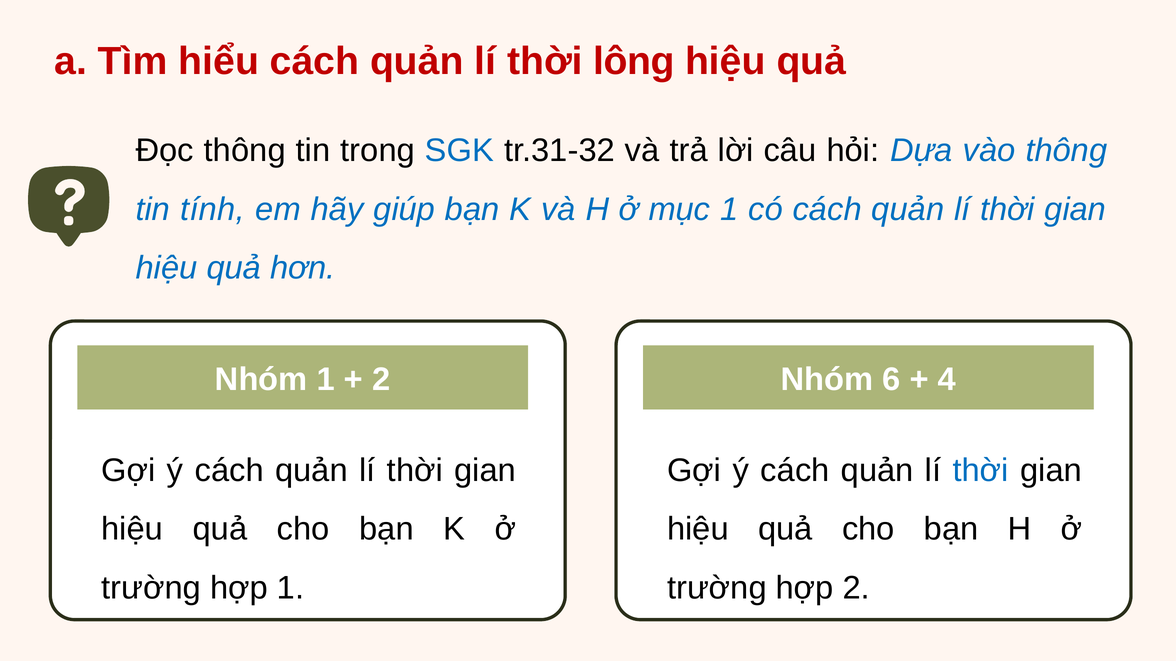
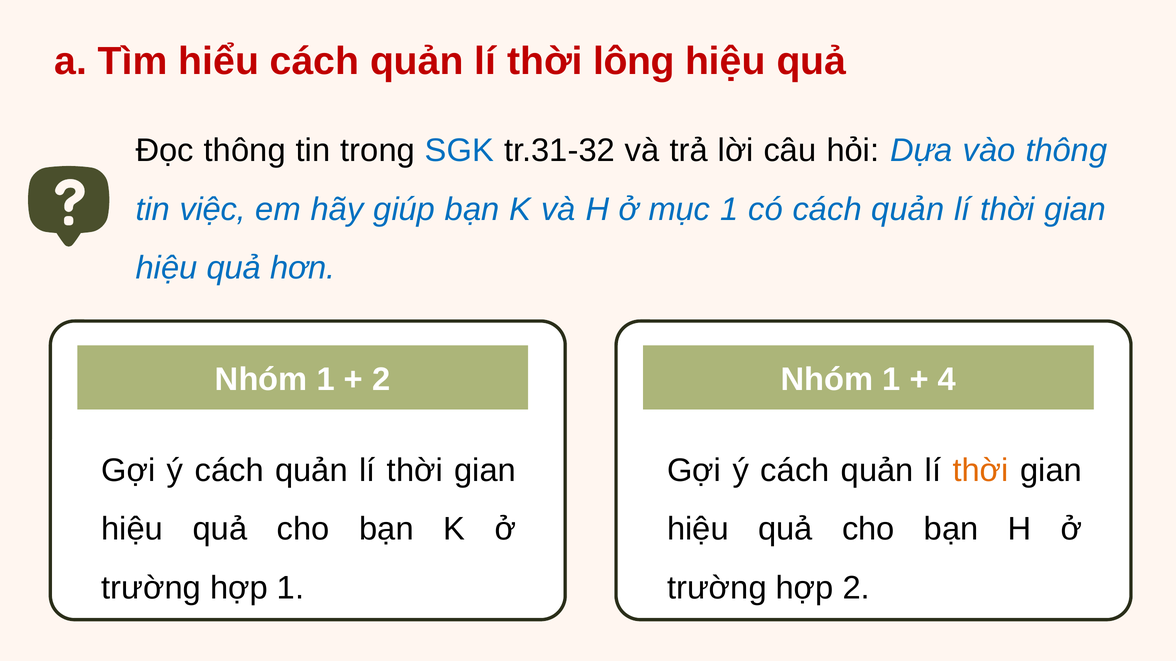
tính: tính -> việc (213, 210)
6: 6 -> 1 (891, 380)
thời colour: blue -> orange (981, 471)
